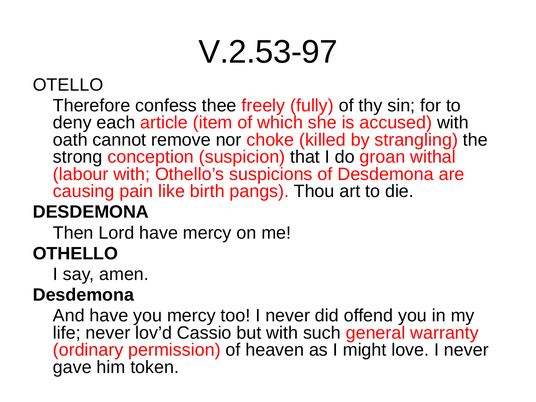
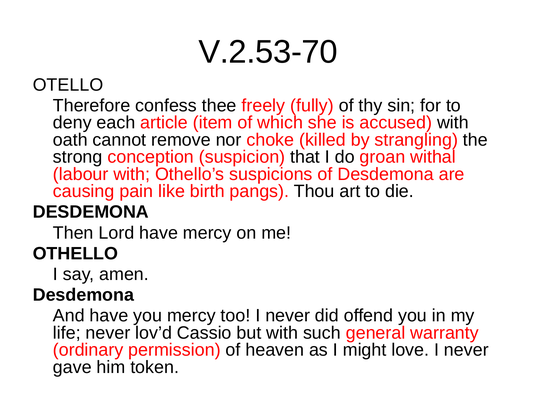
V.2.53-97: V.2.53-97 -> V.2.53-70 (268, 52)
